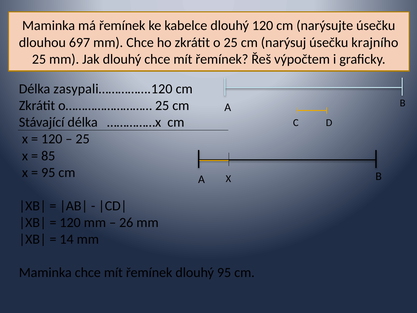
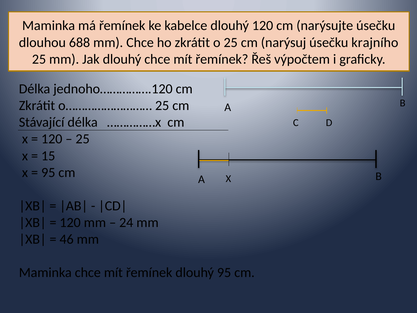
697: 697 -> 688 (80, 42)
zasypali…………….120: zasypali…………….120 -> jednoho…………….120 (113, 89)
85: 85 -> 15 (48, 156)
26: 26 -> 24 (126, 222)
14: 14 -> 46 (67, 239)
